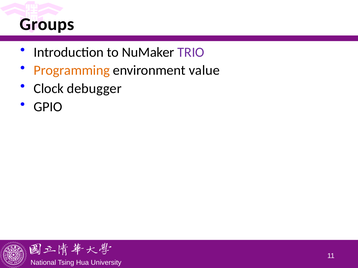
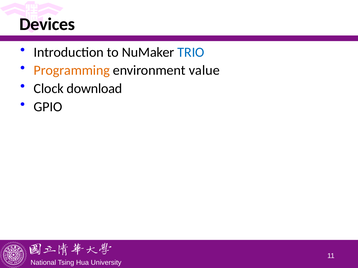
Groups: Groups -> Devices (47, 24)
TRIO colour: purple -> blue (191, 52)
debugger: debugger -> download (94, 89)
